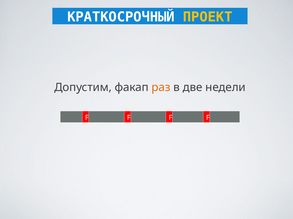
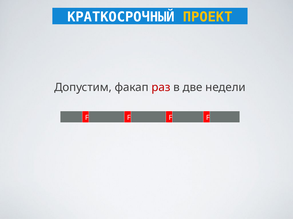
раз colour: orange -> red (161, 88)
